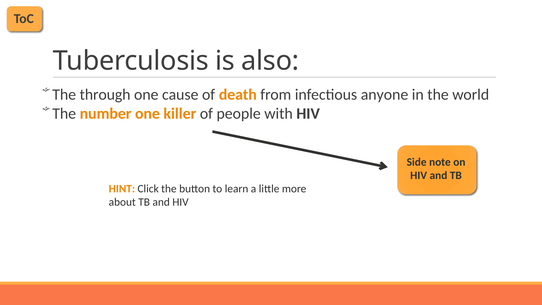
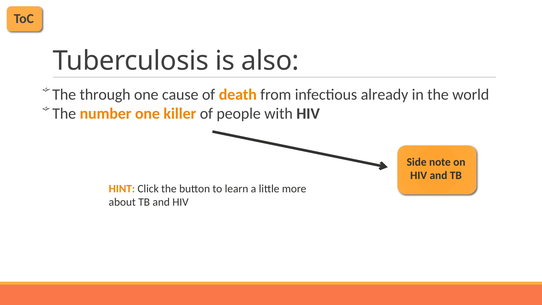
anyone: anyone -> already (385, 95)
